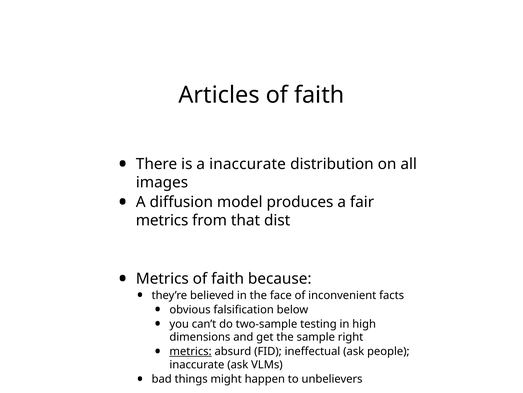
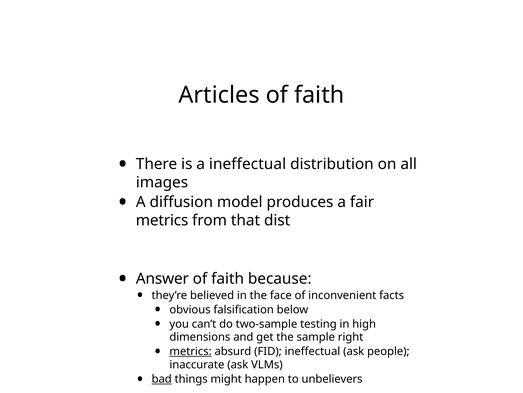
a inaccurate: inaccurate -> ineffectual (248, 164)
Metrics: Metrics -> Answer (162, 278)
bad underline: none -> present (162, 379)
